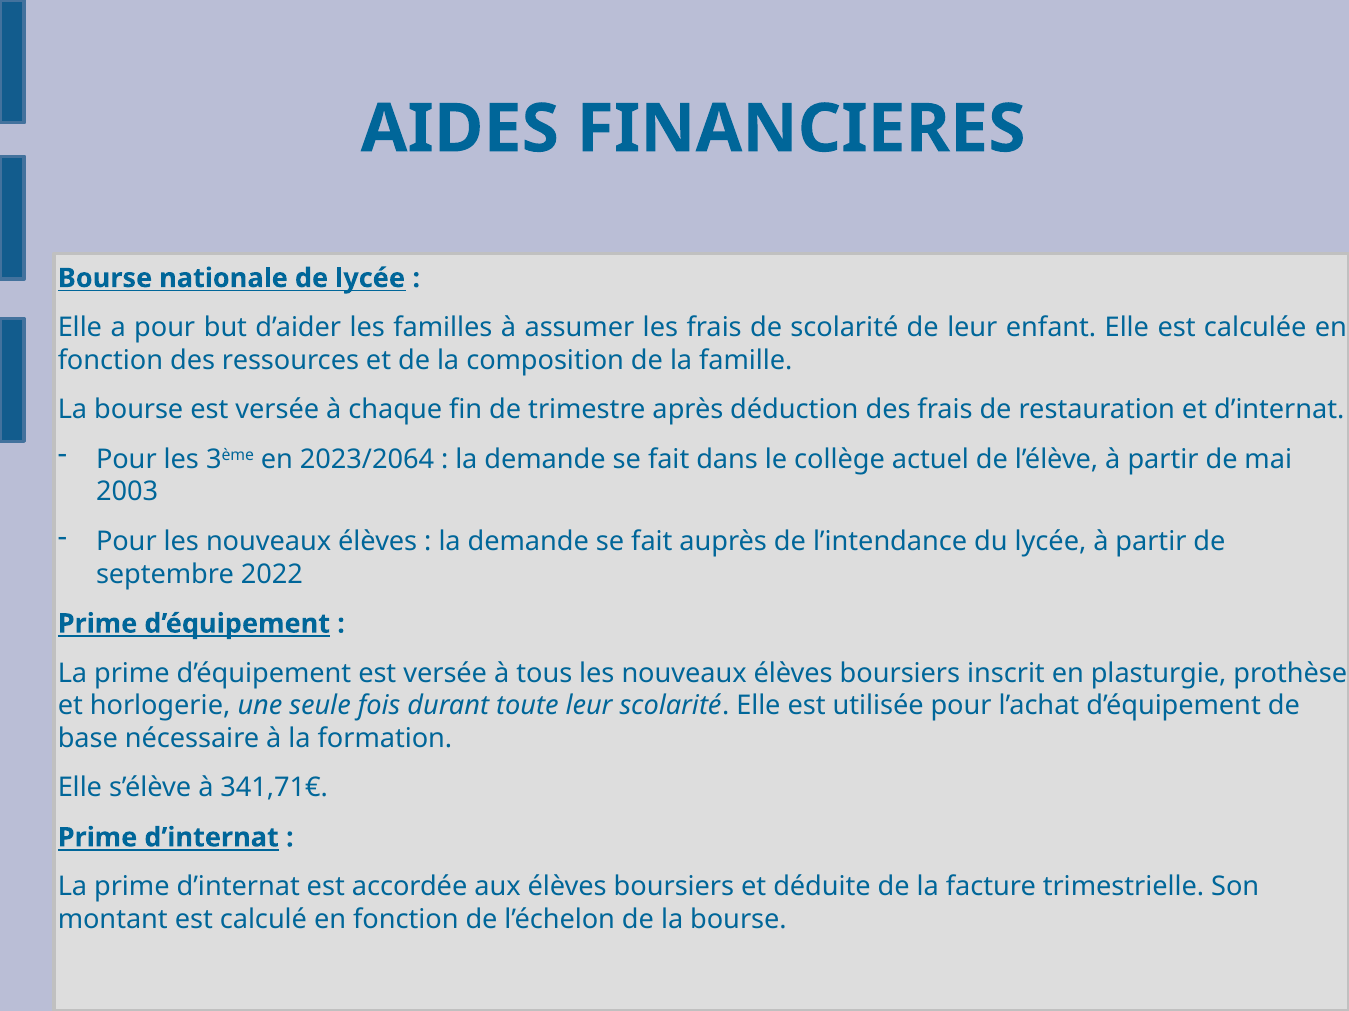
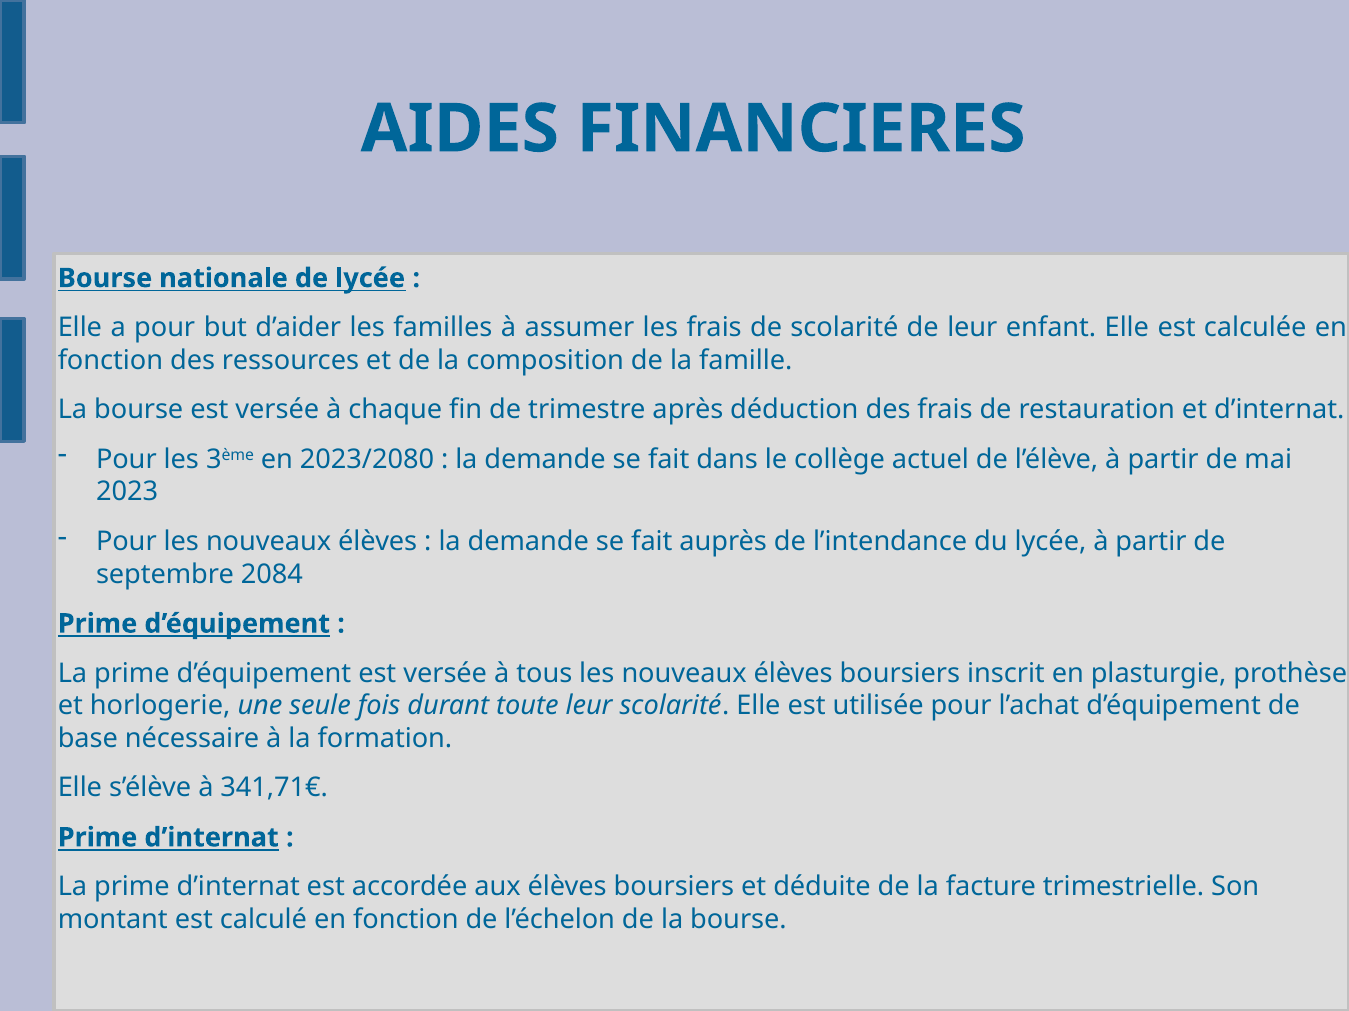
2023/2064: 2023/2064 -> 2023/2080 (367, 460)
2003: 2003 -> 2023 (127, 492)
2022: 2022 -> 2084 (272, 574)
